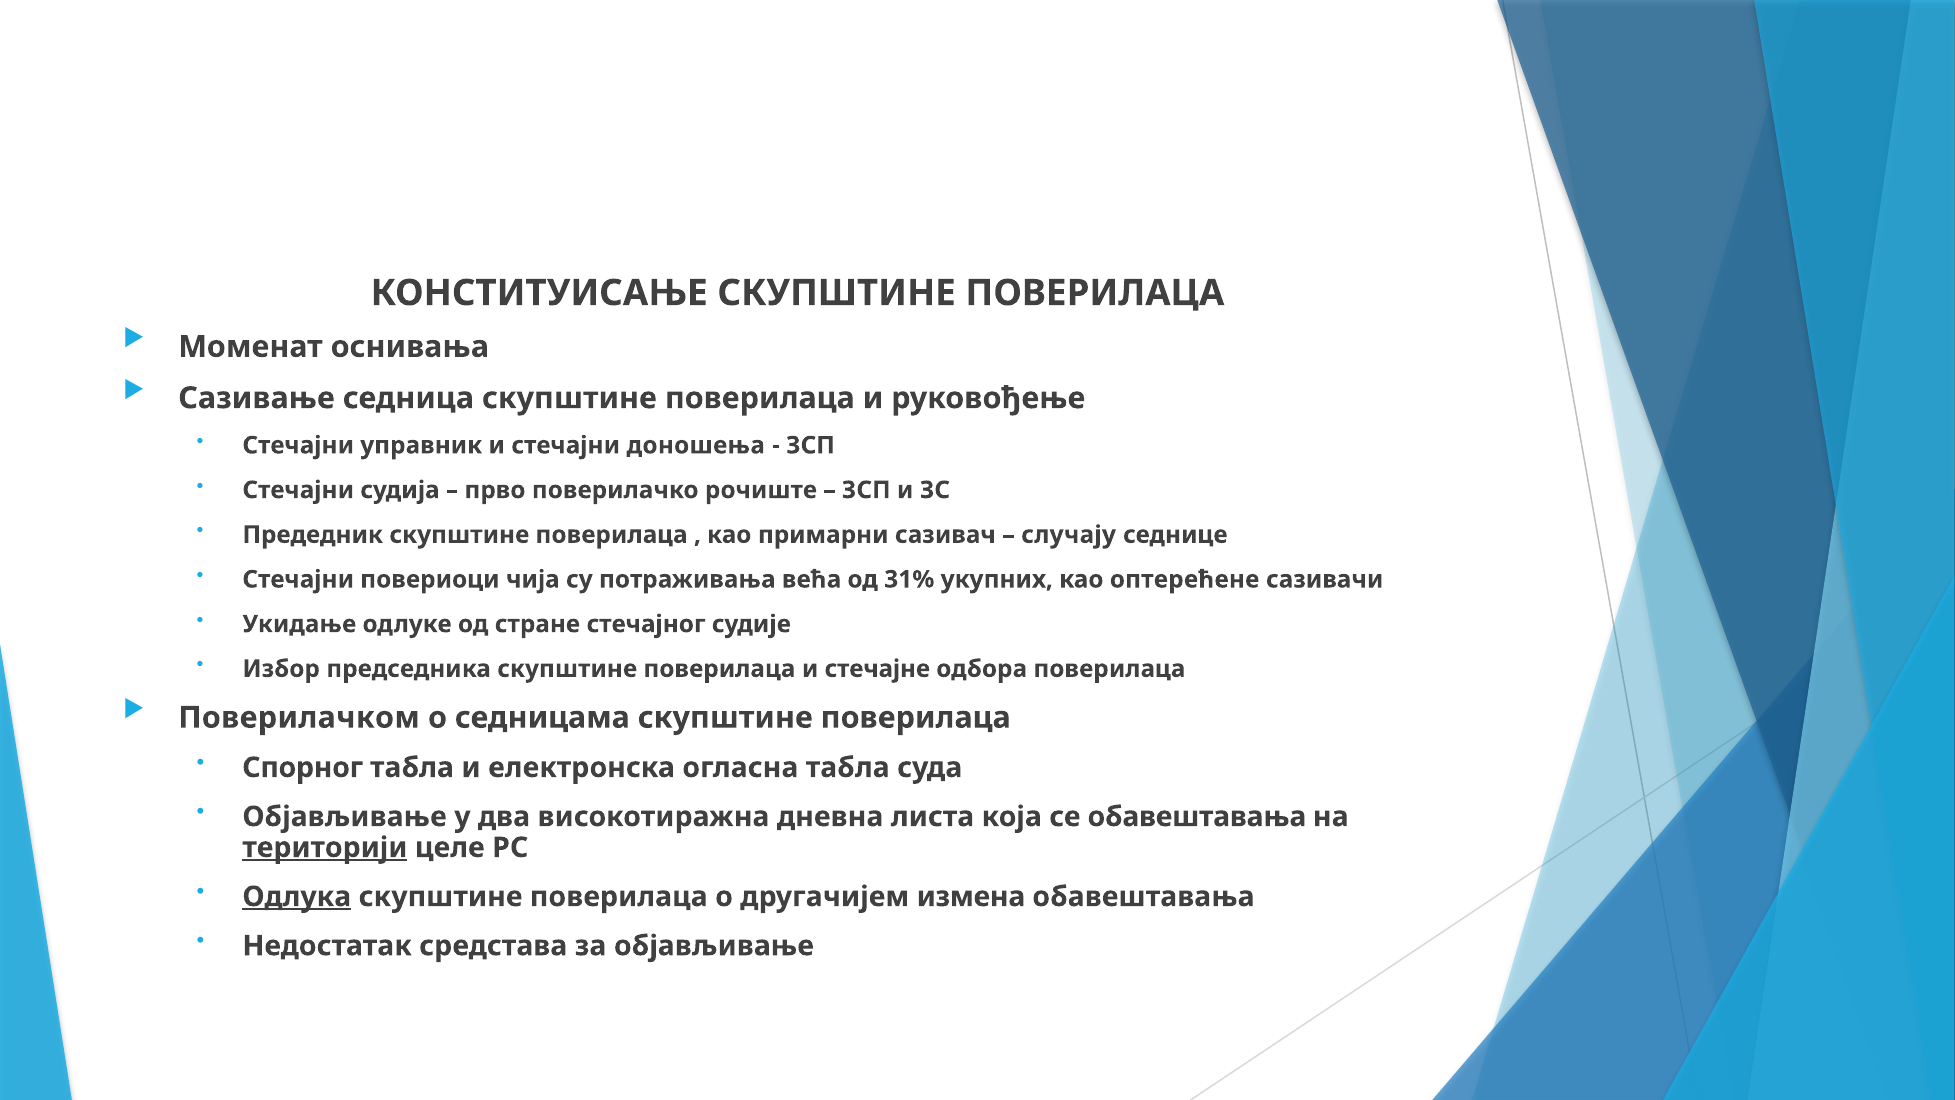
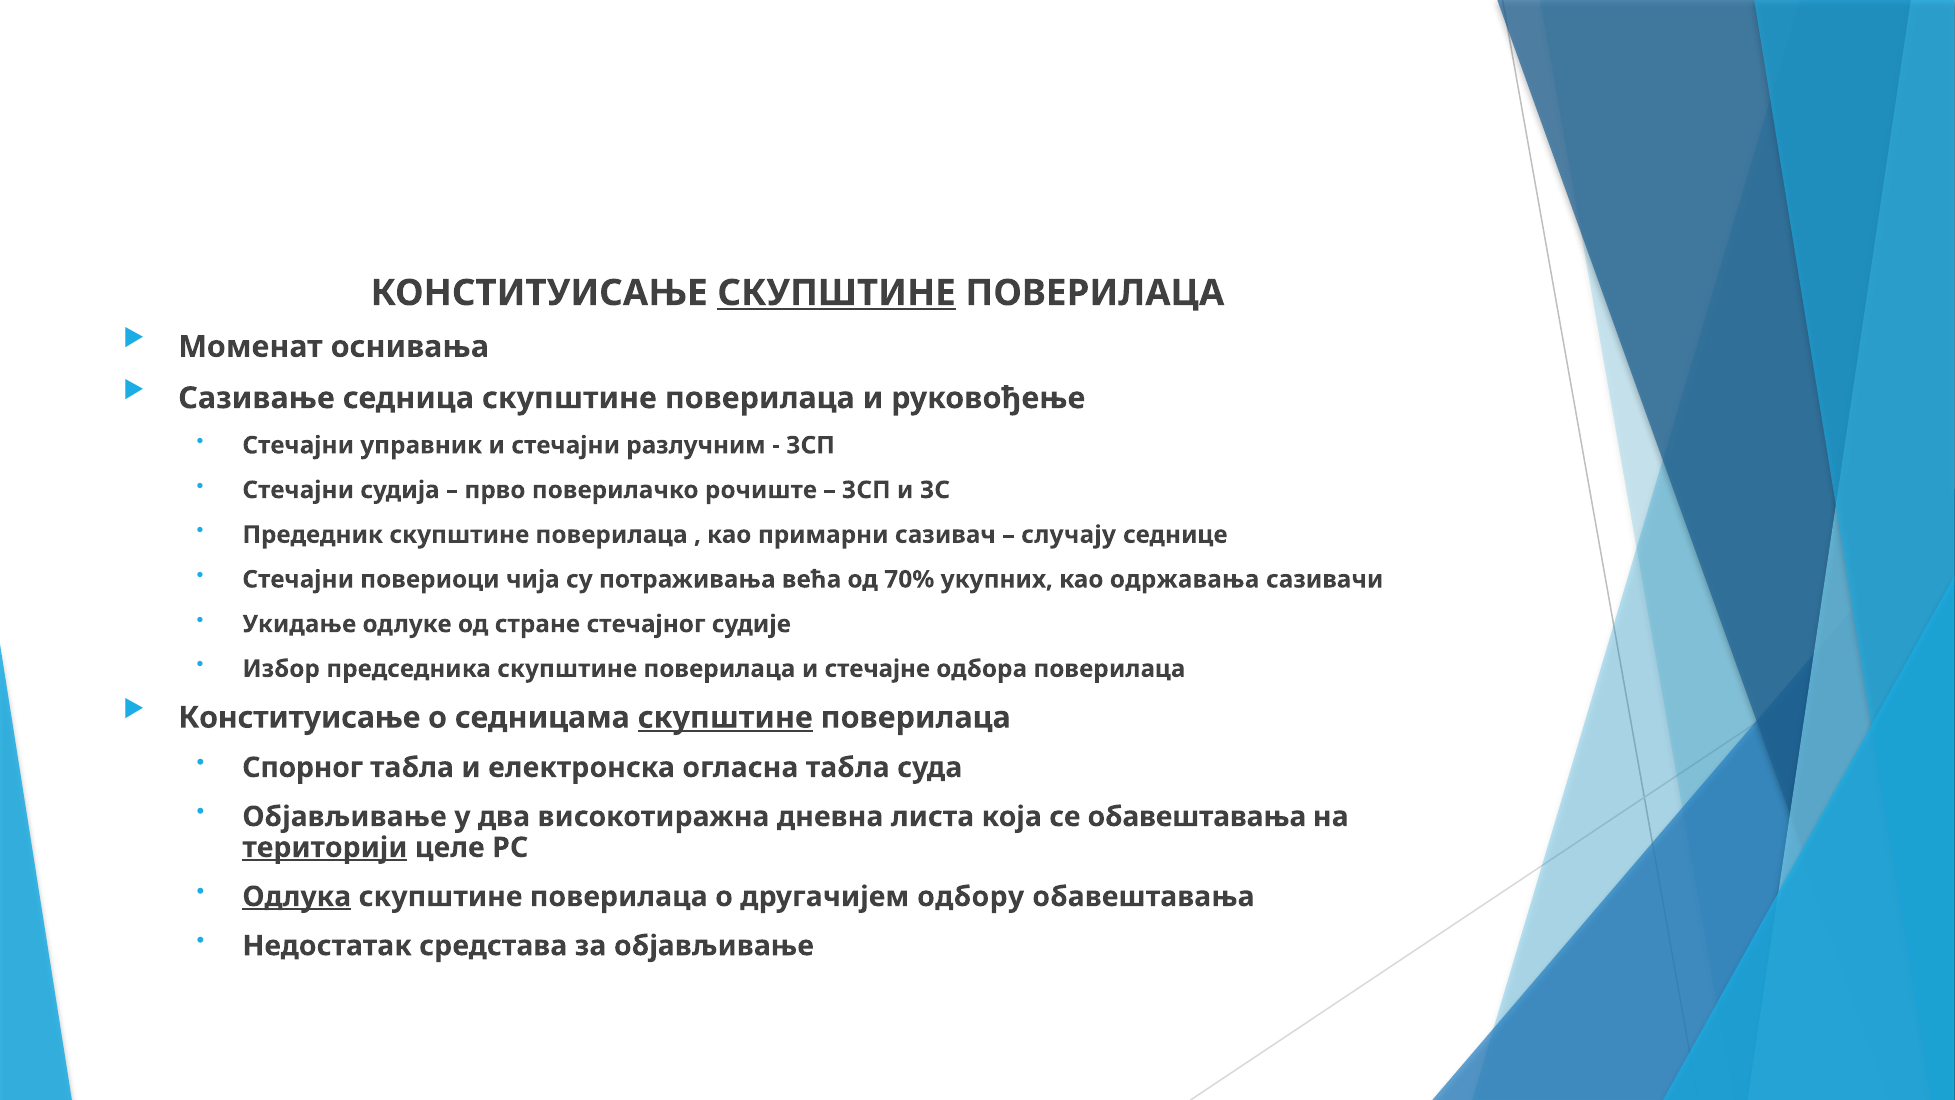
СКУПШТИНЕ underline: none -> present (837, 293)
доношења: доношења -> разлучним (696, 445)
31%: 31% -> 70% (909, 579)
оптерећене: оптерећене -> одржавања (1185, 579)
Поверилачком: Поверилачком -> Конституисање (299, 717)
скупштине underline: none -> present (725, 717)
измена: измена -> одбору (971, 896)
